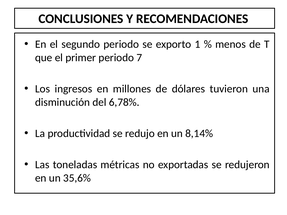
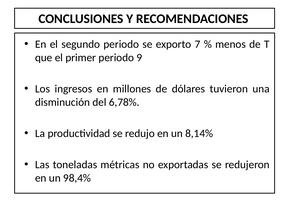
1: 1 -> 7 (197, 44)
7: 7 -> 9 (139, 58)
35,6%: 35,6% -> 98,4% (77, 178)
